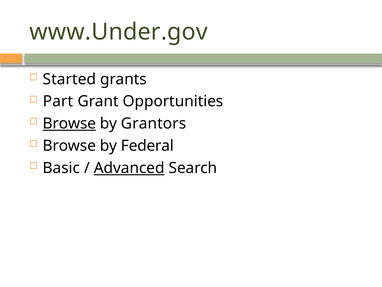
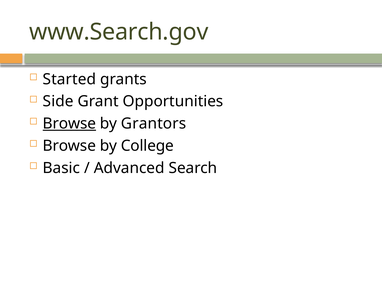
www.Under.gov: www.Under.gov -> www.Search.gov (119, 32)
Part: Part -> Side (58, 101)
Federal: Federal -> College (147, 146)
Advanced underline: present -> none (129, 168)
